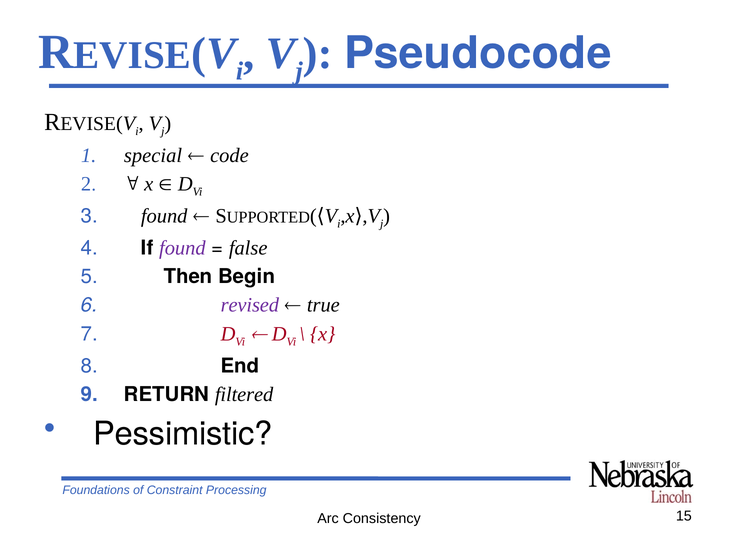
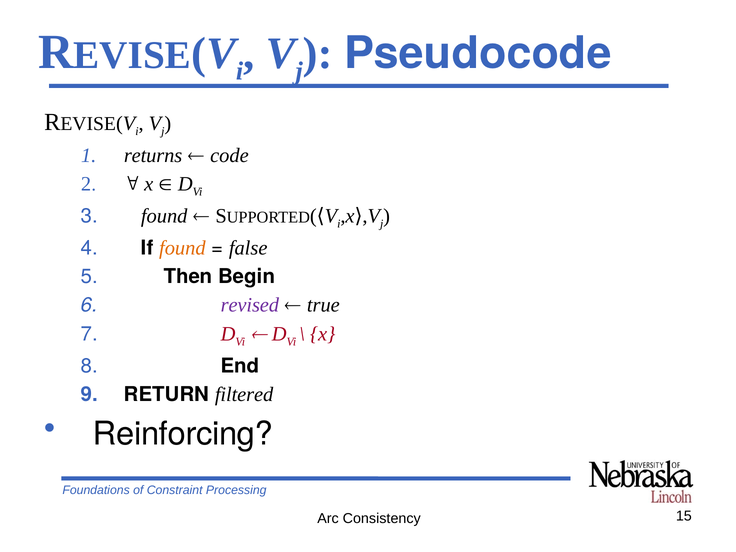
special: special -> returns (153, 155)
found colour: purple -> orange (182, 248)
Pessimistic: Pessimistic -> Reinforcing (183, 434)
